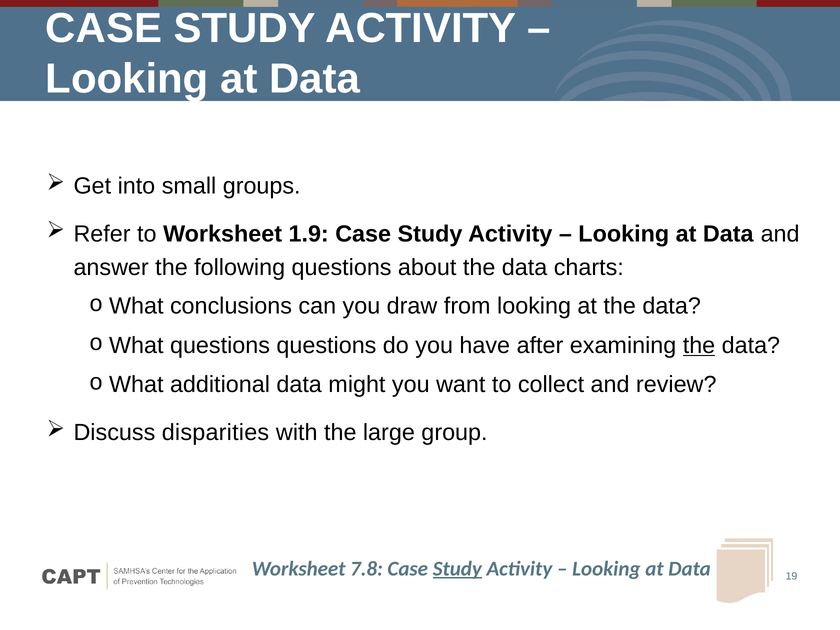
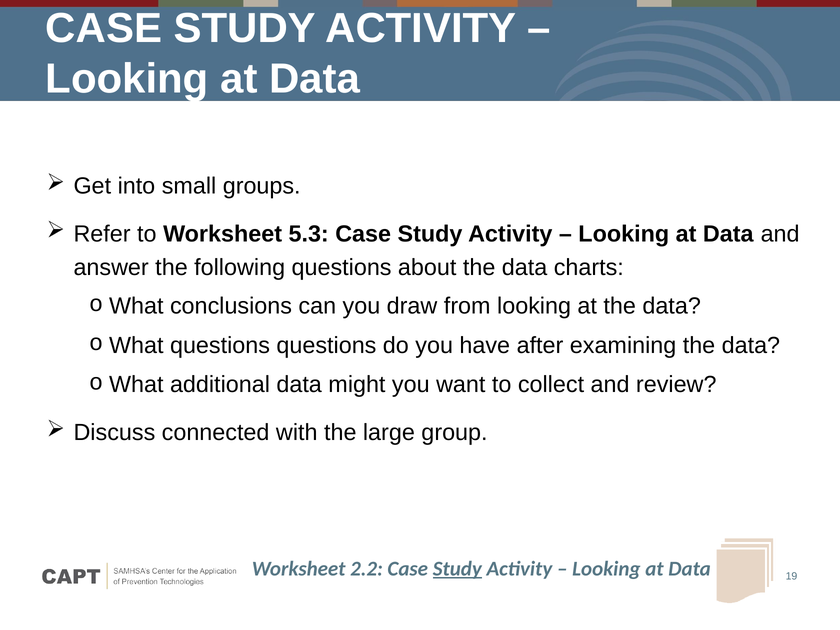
1.9: 1.9 -> 5.3 (309, 234)
the underline: present -> none (699, 345)
disparities: disparities -> connected (216, 433)
7.8: 7.8 -> 2.2 (366, 569)
